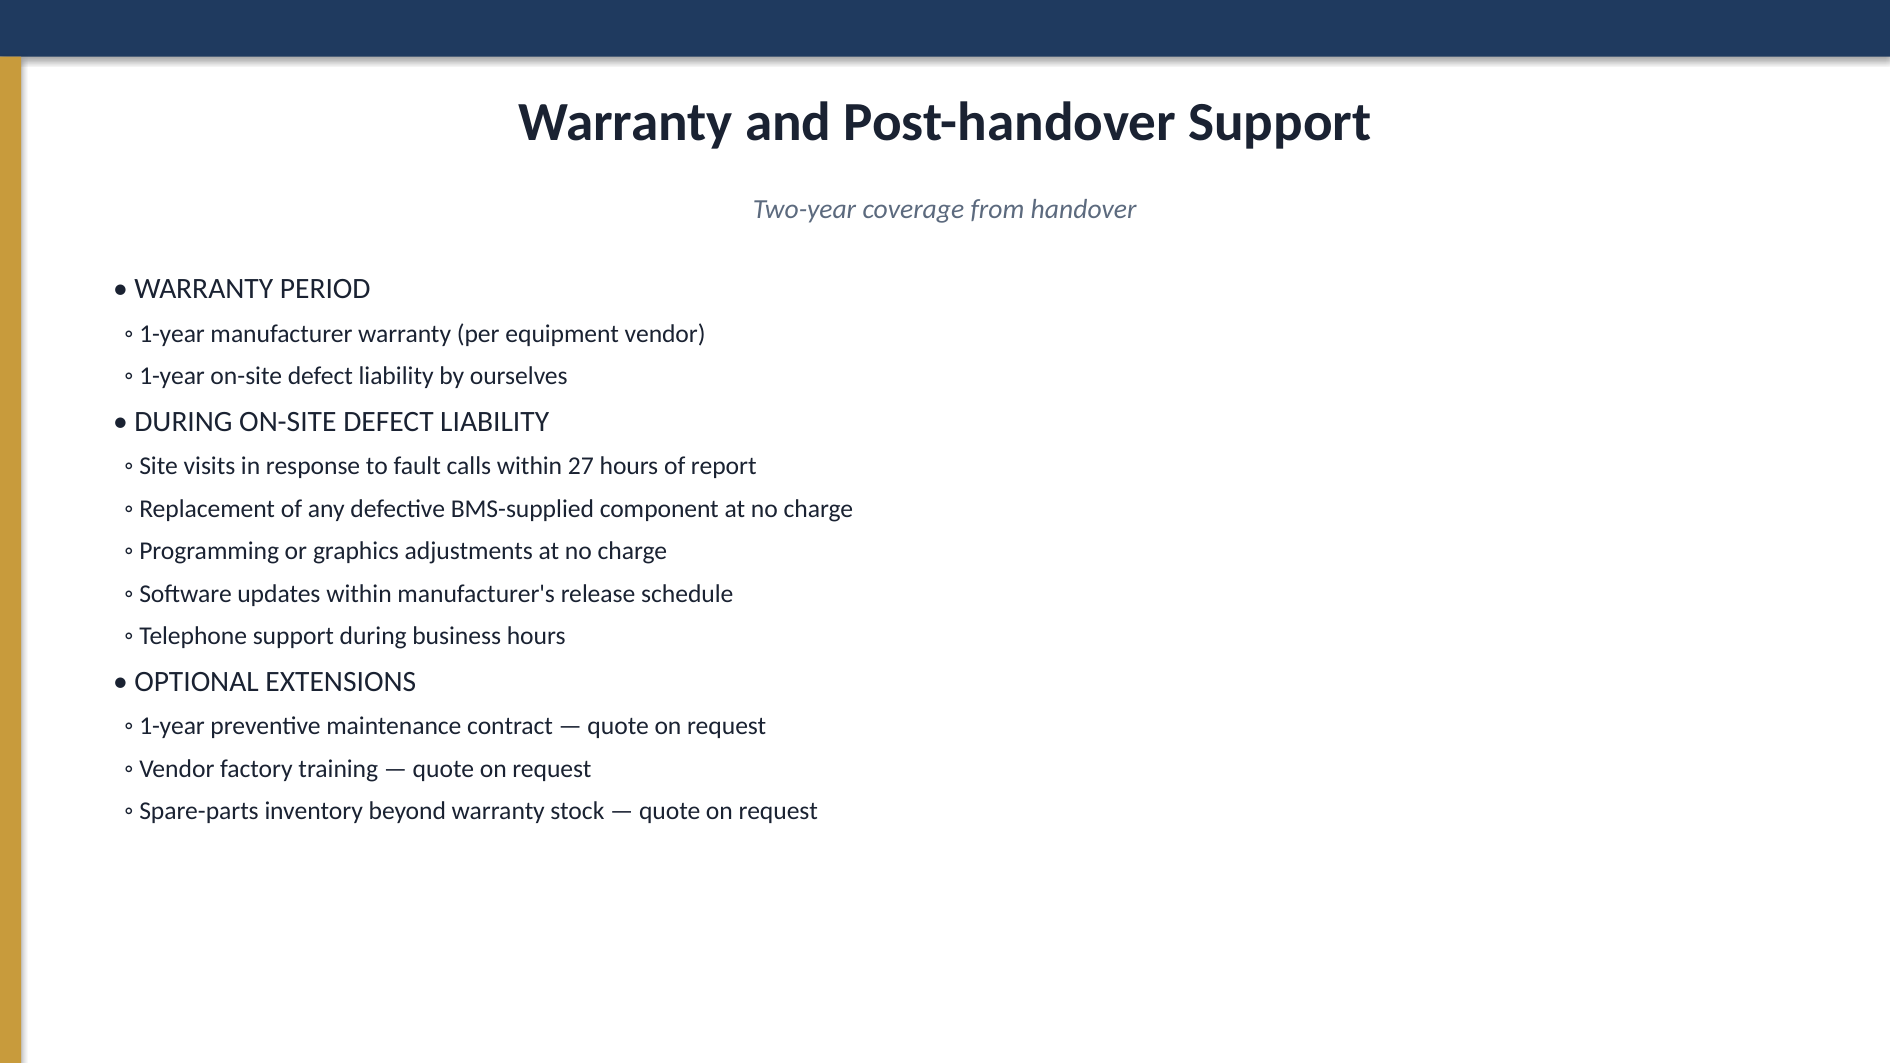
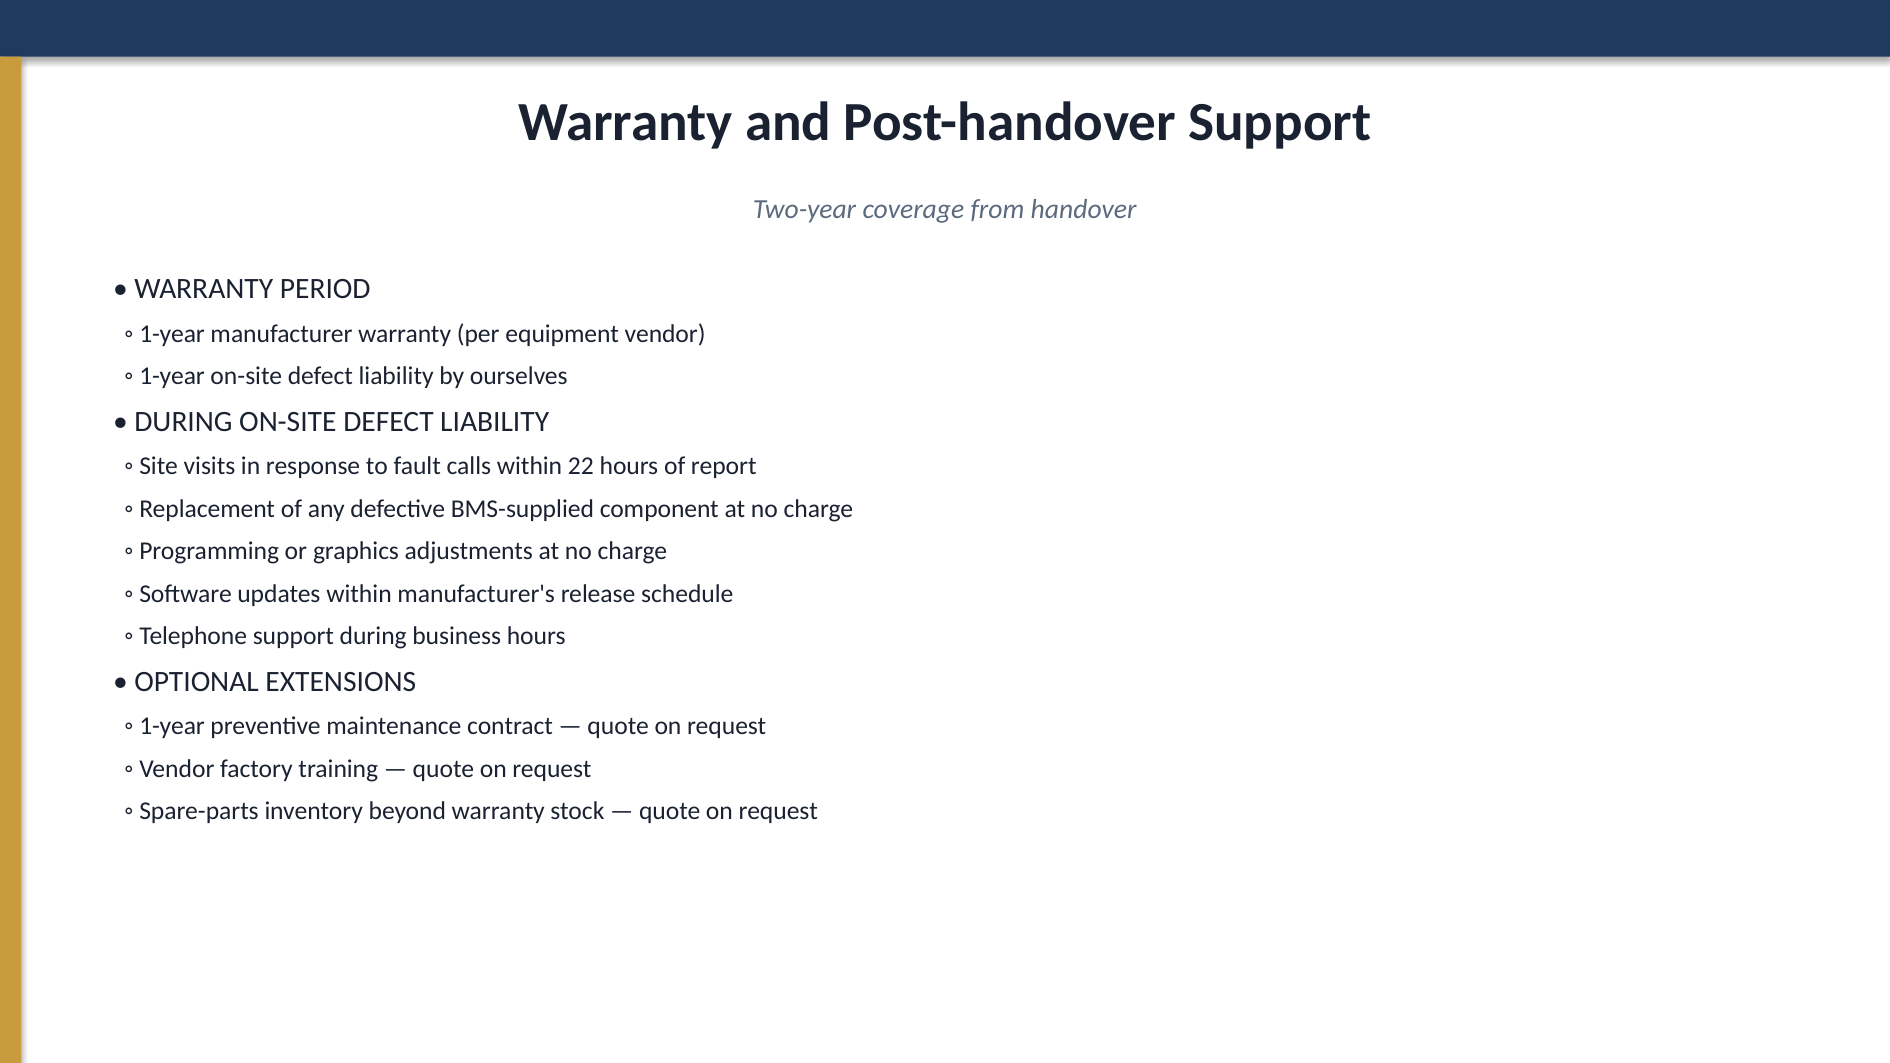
27: 27 -> 22 (581, 466)
